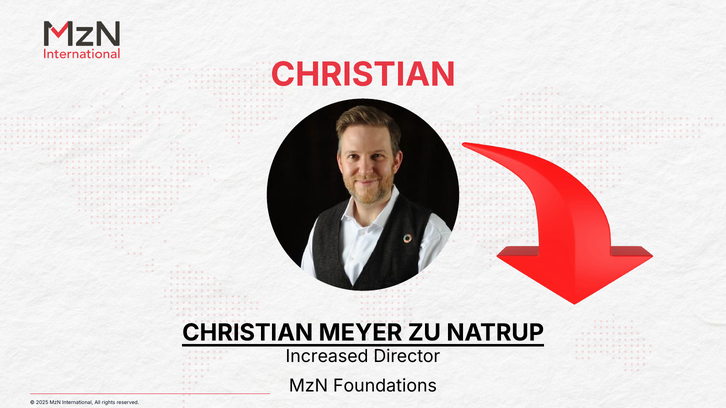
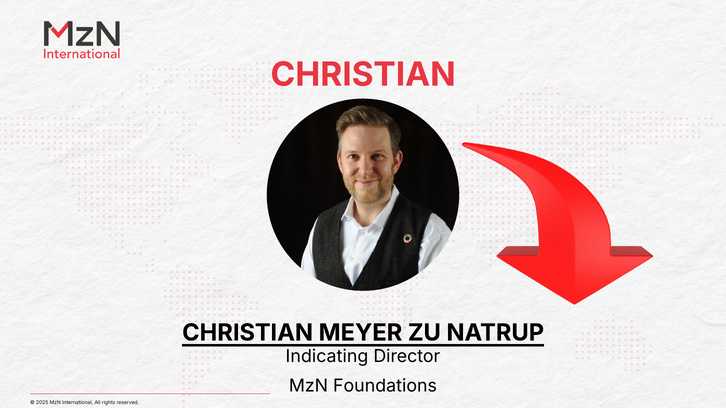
Increased: Increased -> Indicating (327, 357)
